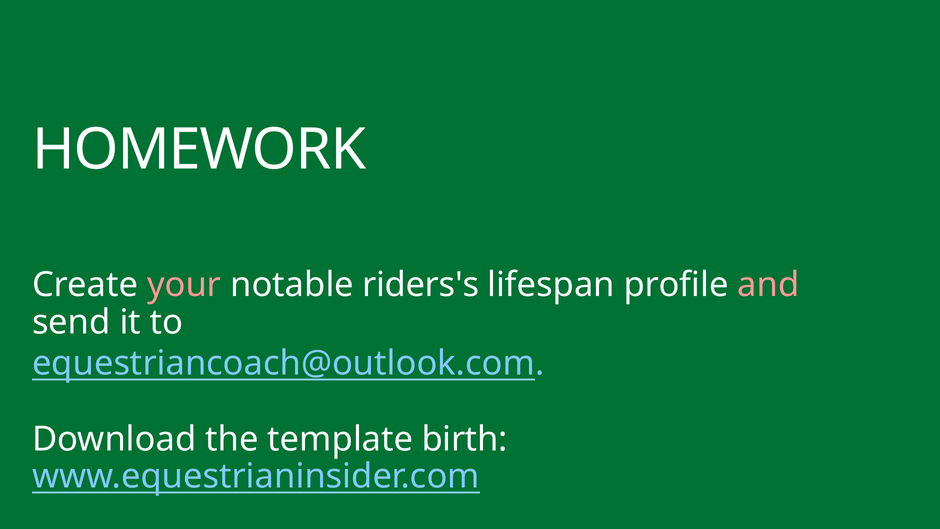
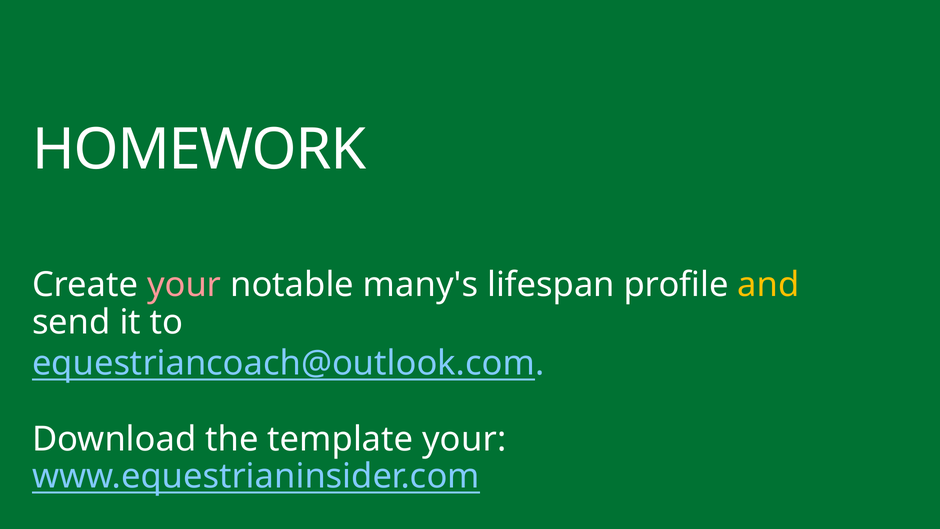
riders's: riders's -> many's (421, 285)
and colour: pink -> yellow (768, 285)
template birth: birth -> your (464, 439)
